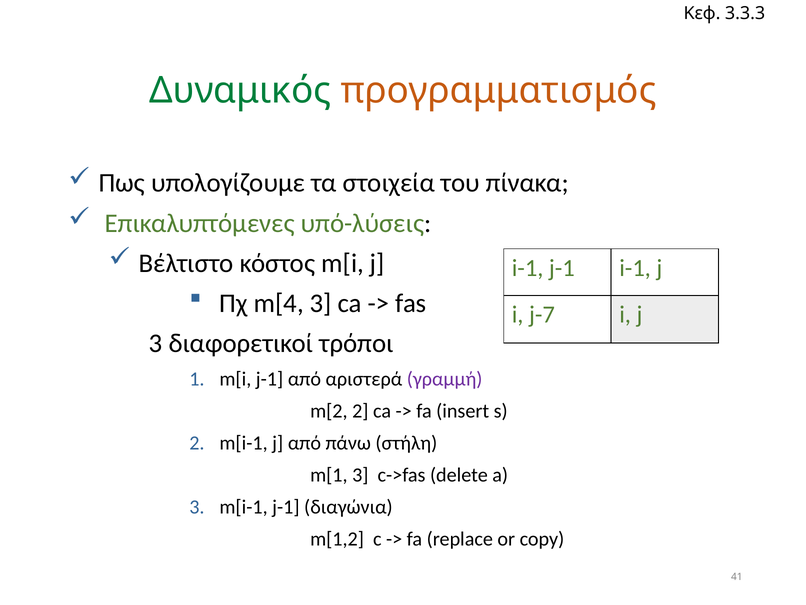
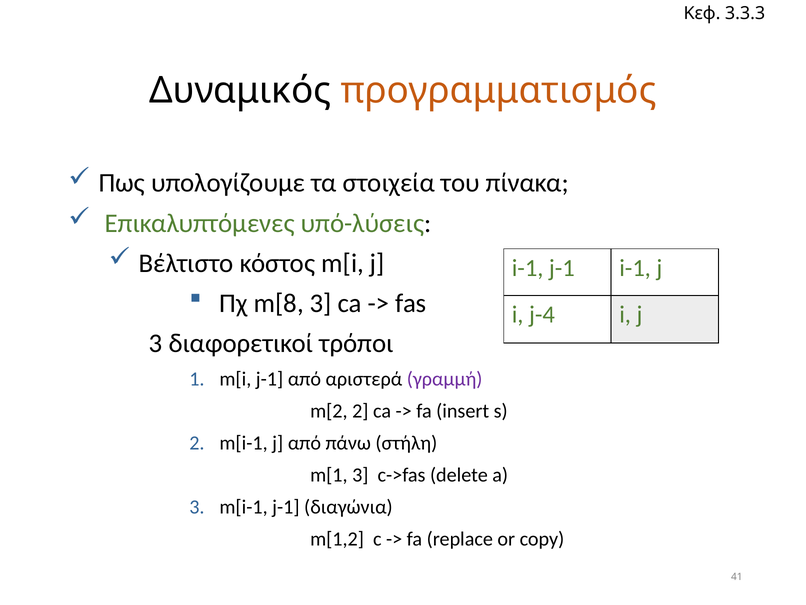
Δυναμικός colour: green -> black (240, 90)
m[4: m[4 -> m[8 (279, 303)
j-7: j-7 -> j-4 (542, 315)
